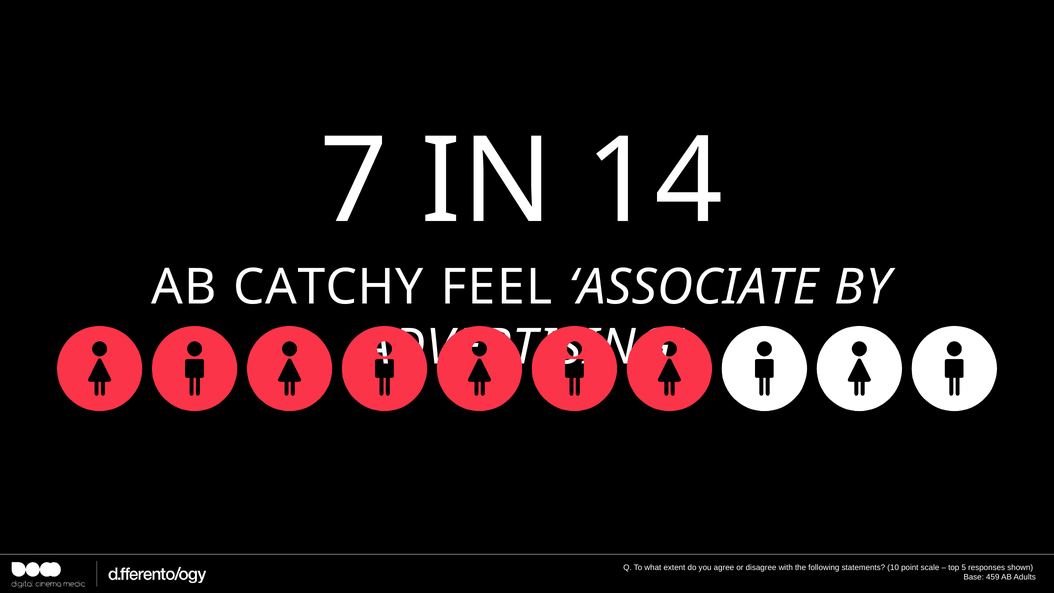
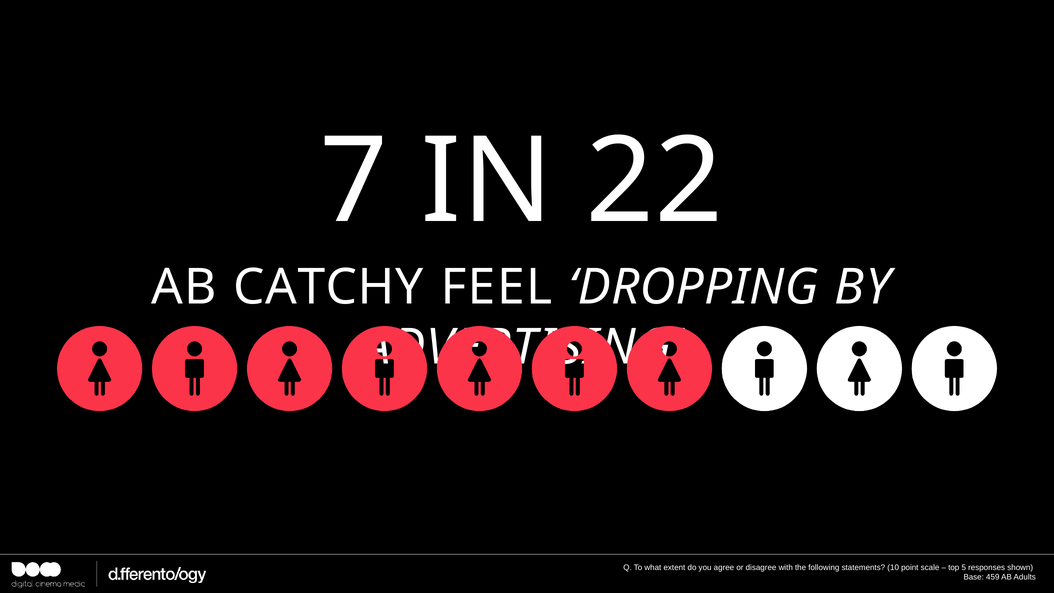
14: 14 -> 22 (654, 182)
ASSOCIATE: ASSOCIATE -> DROPPING (694, 287)
